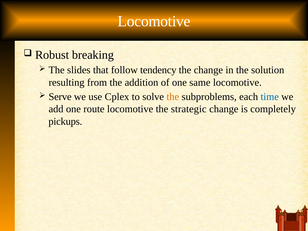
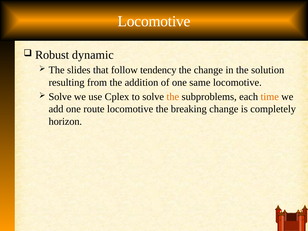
breaking: breaking -> dynamic (93, 55)
Serve: Serve -> Solve (60, 97)
time colour: blue -> orange (270, 97)
strategic: strategic -> breaking (189, 109)
pickups: pickups -> horizon (65, 121)
